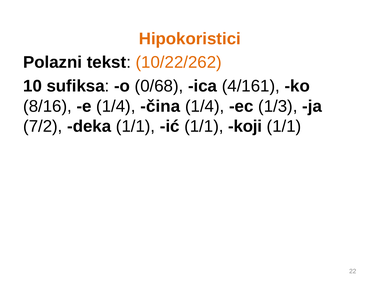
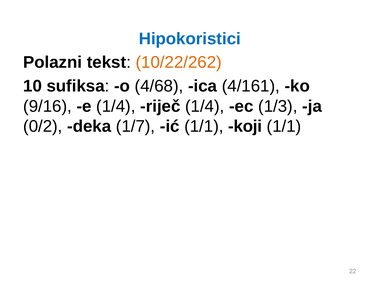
Hipokoristici colour: orange -> blue (190, 39)
0/68: 0/68 -> 4/68 (159, 86)
8/16: 8/16 -> 9/16 (47, 106)
čina: čina -> riječ (160, 106)
7/2: 7/2 -> 0/2 (43, 127)
deka 1/1: 1/1 -> 1/7 (136, 127)
